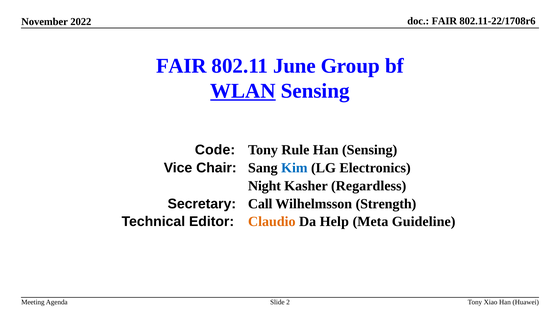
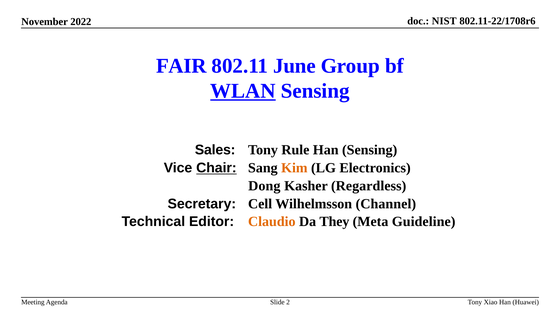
FAIR: FAIR -> NIST (444, 21)
Code: Code -> Sales (215, 150)
Chair underline: none -> present (216, 168)
Kim colour: blue -> orange (294, 168)
Night: Night -> Dong (264, 186)
Call: Call -> Cell (260, 204)
Strength: Strength -> Channel (386, 204)
Help: Help -> They (334, 222)
